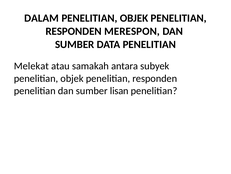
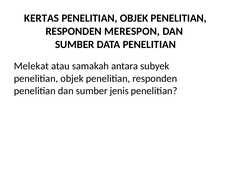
DALAM: DALAM -> KERTAS (42, 18)
lisan: lisan -> jenis (119, 90)
